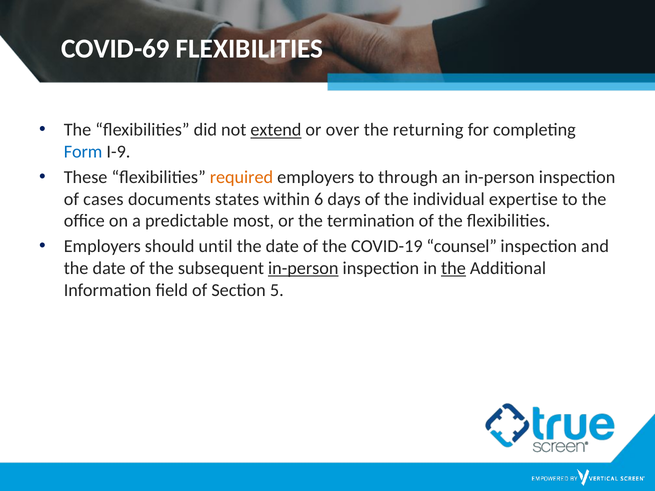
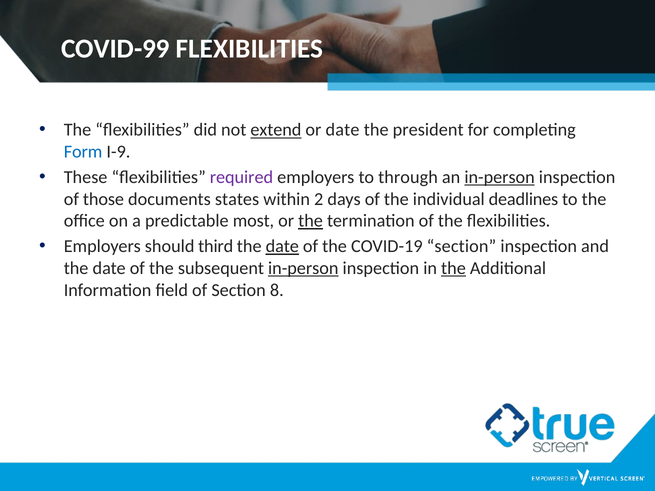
COVID-69: COVID-69 -> COVID-99 (115, 49)
or over: over -> date (343, 130)
returning: returning -> president (428, 130)
required colour: orange -> purple (241, 177)
in-person underline: none -> present (500, 177)
cases: cases -> those (104, 199)
6: 6 -> 2 (319, 199)
expertise: expertise -> deadlines (523, 199)
the underline: none -> present (311, 221)
until: until -> third (216, 247)
date underline: none -> present (282, 247)
COVID-19 counsel: counsel -> section (461, 247)
5: 5 -> 8 (277, 290)
